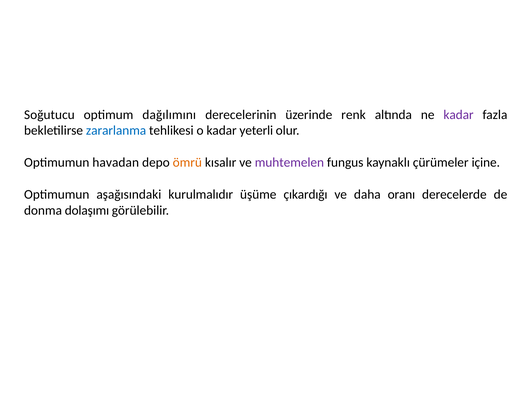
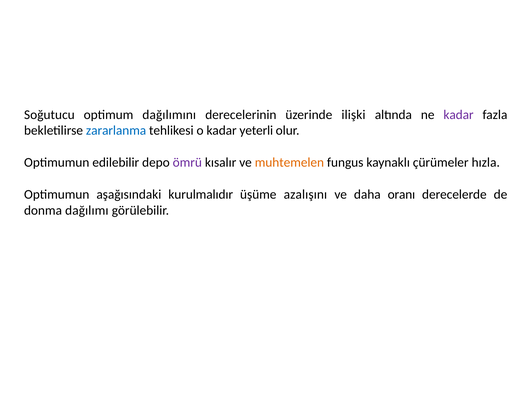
renk: renk -> ilişki (353, 115)
havadan: havadan -> edilebilir (116, 163)
ömrü colour: orange -> purple (187, 163)
muhtemelen colour: purple -> orange (289, 163)
içine: içine -> hızla (486, 163)
çıkardığı: çıkardığı -> azalışını (305, 194)
dolaşımı: dolaşımı -> dağılımı (87, 210)
